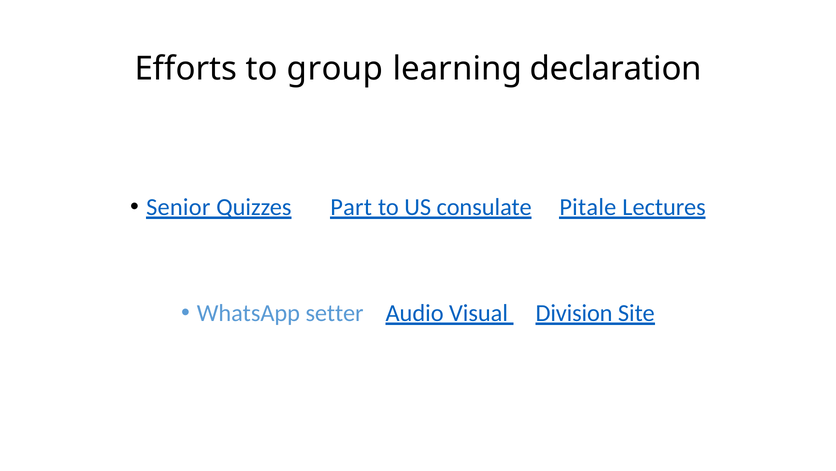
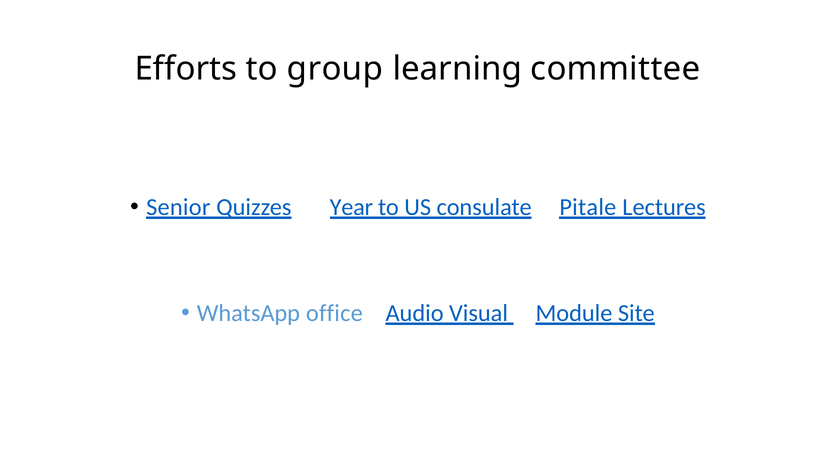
declaration: declaration -> committee (615, 69)
Part: Part -> Year (351, 207)
setter: setter -> office (334, 313)
Division: Division -> Module (574, 313)
